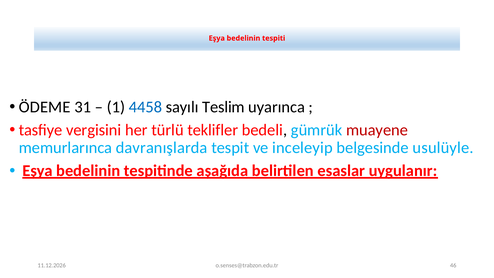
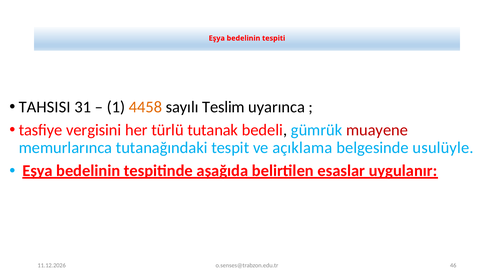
ÖDEME: ÖDEME -> TAHSISI (45, 107)
4458 colour: blue -> orange (145, 107)
teklifler: teklifler -> tutanak (213, 130)
davranışlarda: davranışlarda -> tutanağındaki (162, 148)
inceleyip: inceleyip -> açıklama (302, 148)
